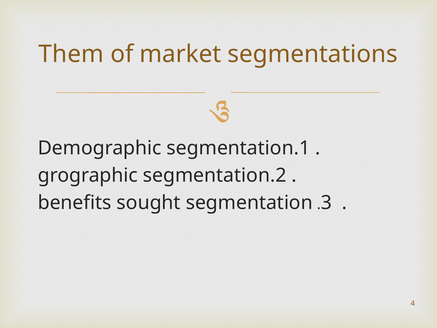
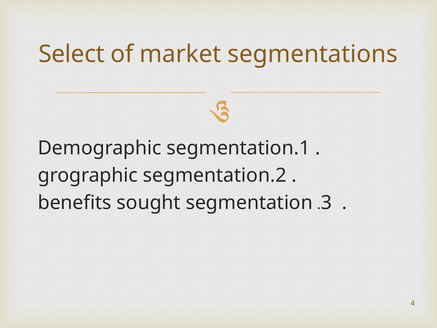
Them: Them -> Select (71, 54)
